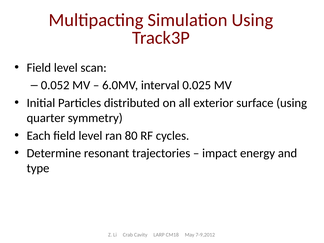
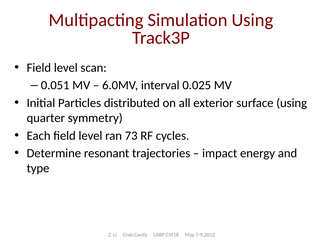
0.052: 0.052 -> 0.051 (55, 85)
80: 80 -> 73 (131, 136)
